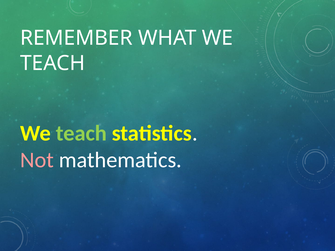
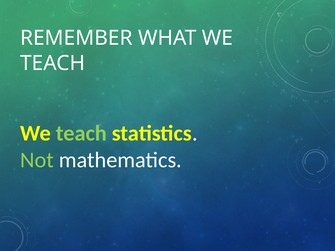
Not colour: pink -> light green (37, 160)
